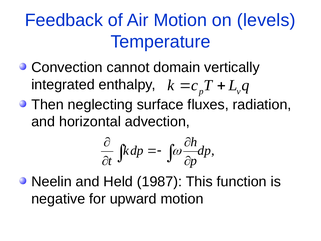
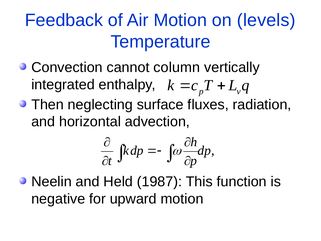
domain: domain -> column (177, 67)
